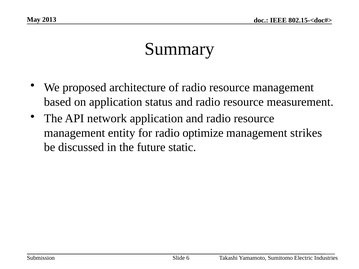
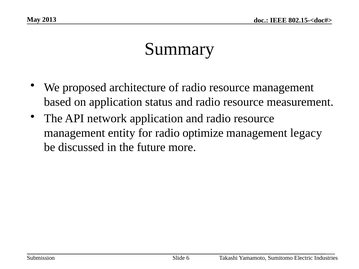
strikes: strikes -> legacy (306, 133)
static: static -> more (182, 147)
